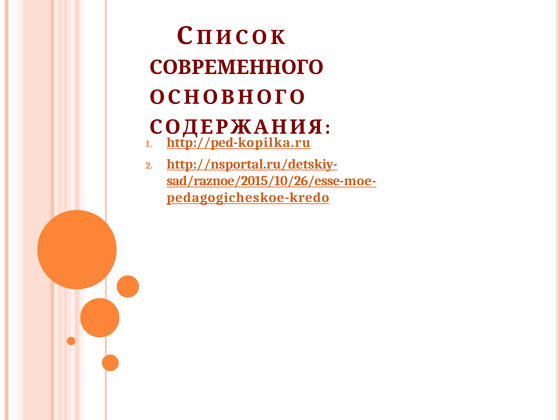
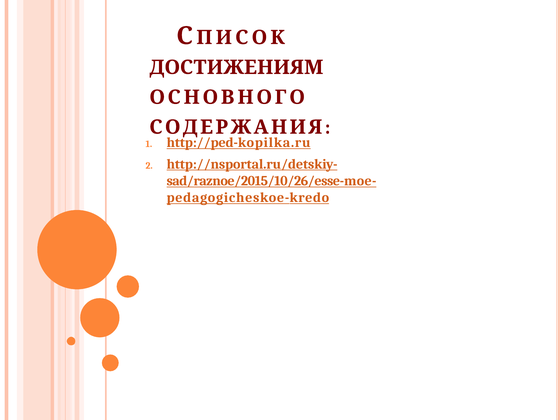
СОВРЕМЕННОГО: СОВРЕМЕННОГО -> ДОСТИЖЕНИЯМ (236, 67)
